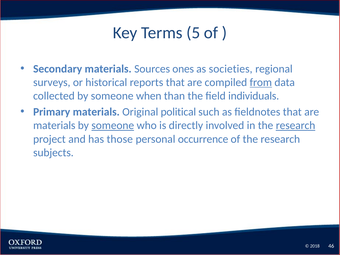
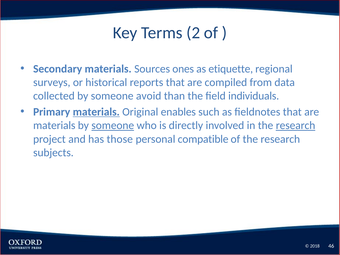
5: 5 -> 2 (193, 33)
societies: societies -> etiquette (231, 69)
from underline: present -> none (261, 82)
when: when -> avoid (149, 96)
materials underline: none -> present (96, 112)
political: political -> enables (178, 112)
occurrence: occurrence -> compatible (203, 139)
